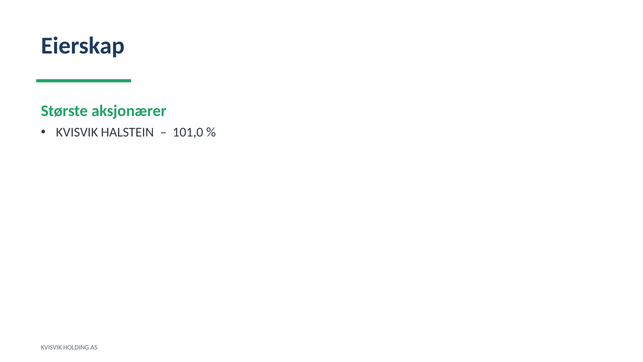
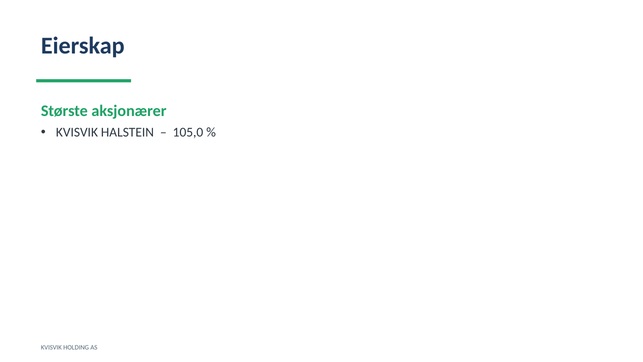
101,0: 101,0 -> 105,0 (188, 132)
